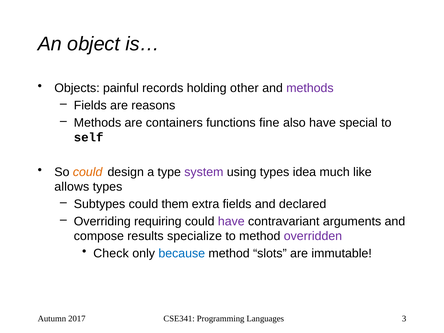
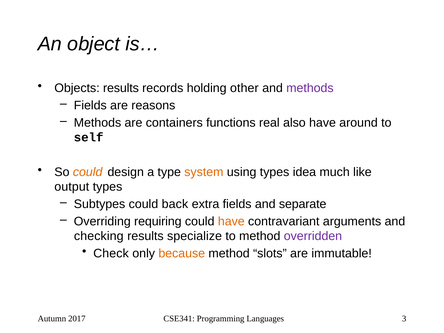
Objects painful: painful -> results (121, 88)
fine: fine -> real (269, 123)
special: special -> around (359, 123)
system colour: purple -> orange (204, 172)
allows: allows -> output (72, 187)
them: them -> back (175, 204)
declared: declared -> separate (303, 204)
have colour: purple -> orange (231, 221)
compose: compose -> checking (99, 236)
because colour: blue -> orange (182, 253)
